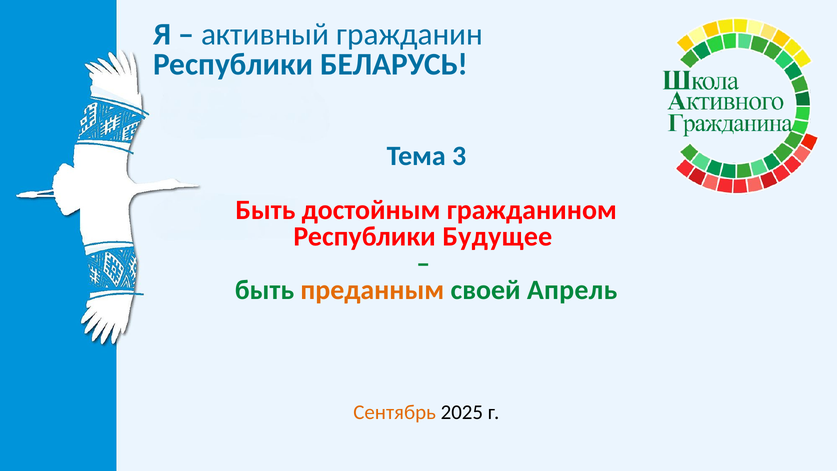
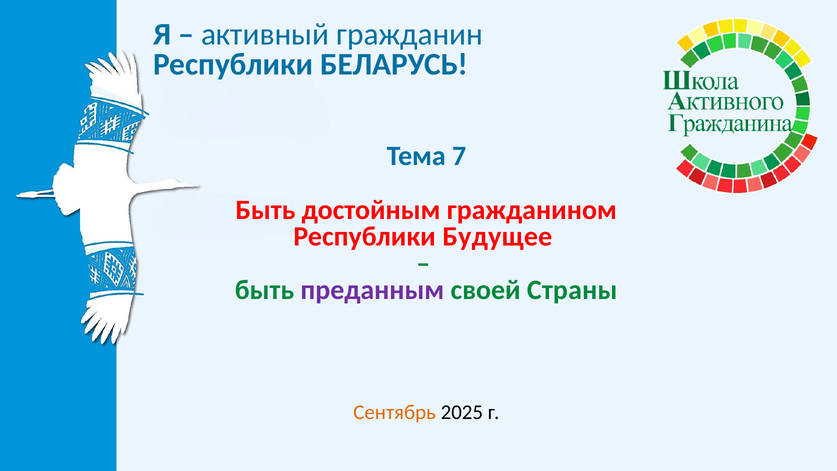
3: 3 -> 7 (459, 156)
преданным colour: orange -> purple (372, 290)
Апрель: Апрель -> Страны (572, 290)
